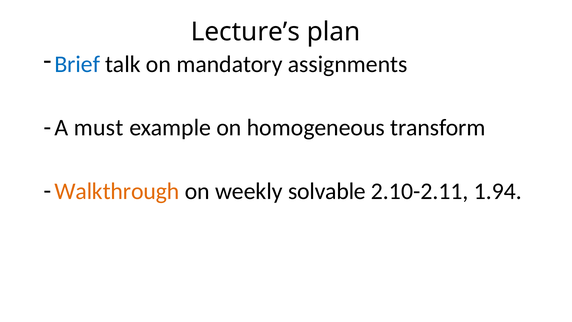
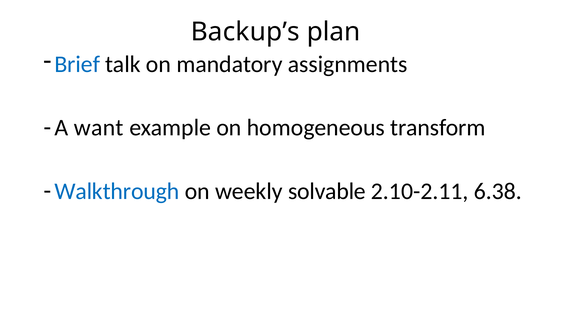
Lecture’s: Lecture’s -> Backup’s (245, 32)
must: must -> want (99, 128)
Walkthrough colour: orange -> blue (117, 191)
1.94: 1.94 -> 6.38 (498, 191)
